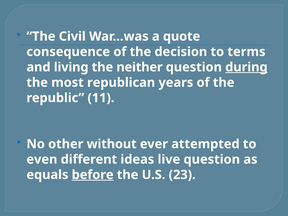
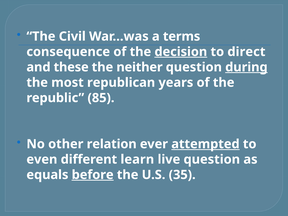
quote: quote -> terms (182, 36)
decision underline: none -> present (181, 52)
terms: terms -> direct (246, 52)
living: living -> these (71, 67)
11: 11 -> 85 (101, 98)
without: without -> relation (112, 144)
attempted underline: none -> present (205, 144)
ideas: ideas -> learn (137, 159)
23: 23 -> 35 (182, 175)
